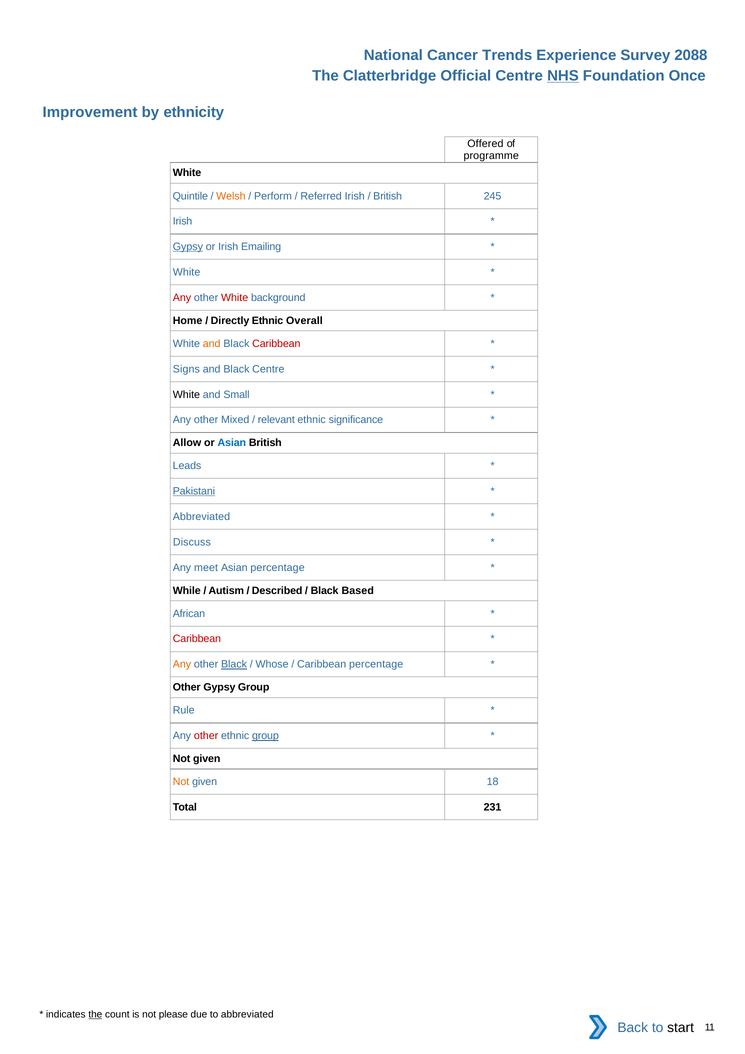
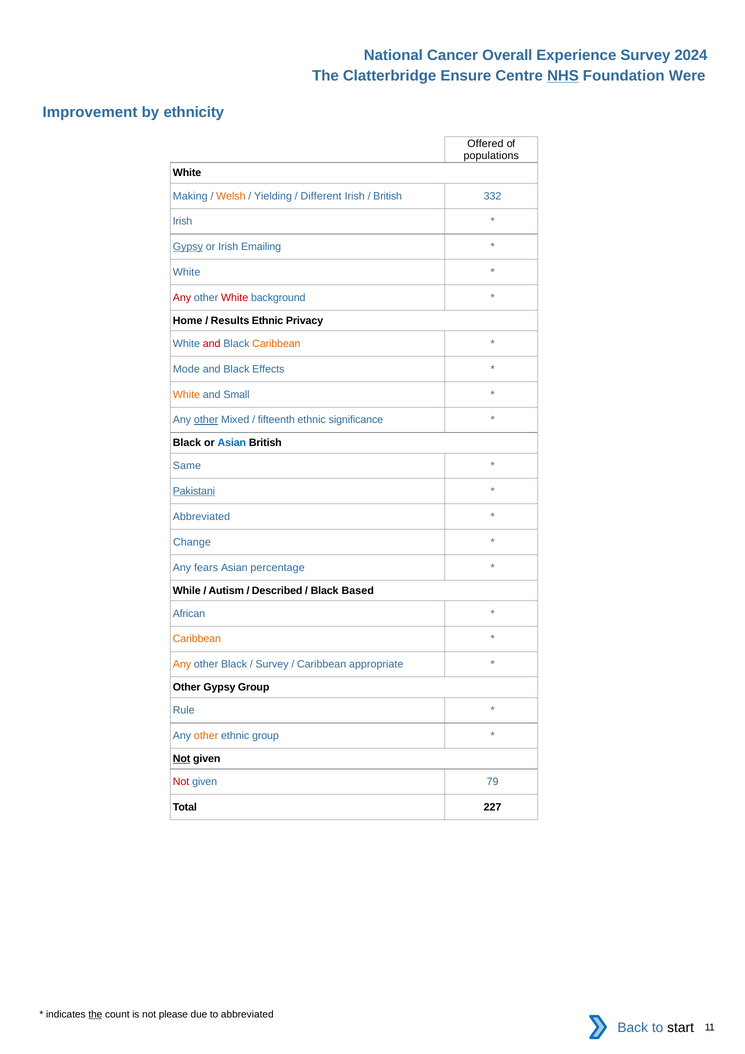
Trends: Trends -> Overall (507, 56)
2088: 2088 -> 2024 (691, 56)
Official: Official -> Ensure (466, 76)
Once: Once -> Were (687, 76)
programme: programme -> populations (491, 156)
Quintile: Quintile -> Making (190, 196)
Perform: Perform -> Yielding (273, 196)
Referred: Referred -> Different (321, 196)
245: 245 -> 332 (493, 196)
Directly: Directly -> Results (230, 321)
Overall: Overall -> Privacy (305, 321)
and colour: orange -> red (212, 344)
Caribbean colour: red -> orange (276, 344)
Signs: Signs -> Mode (186, 369)
Black Centre: Centre -> Effects (268, 369)
White colour: black -> orange (186, 395)
other underline: none -> present (206, 420)
relevant: relevant -> fifteenth (276, 420)
Allow: Allow -> Black (187, 443)
Leads: Leads -> Same (187, 466)
Discuss: Discuss -> Change (192, 542)
meet: meet -> fears (206, 568)
Caribbean colour: red -> orange (197, 639)
Black underline: present -> none (234, 665)
Whose: Whose -> Survey (272, 665)
Caribbean percentage: percentage -> appropriate (376, 665)
other colour: red -> orange (206, 736)
group underline: present -> none (265, 736)
Not underline: none -> present (182, 759)
Not colour: orange -> red (181, 782)
18: 18 -> 79 (493, 782)
231: 231 -> 227 (493, 807)
